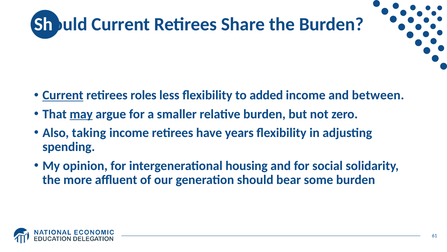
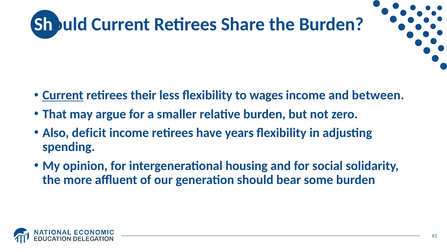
roles: roles -> their (143, 95)
added: added -> wages (266, 95)
may underline: present -> none (81, 114)
taking: taking -> deficit (89, 133)
